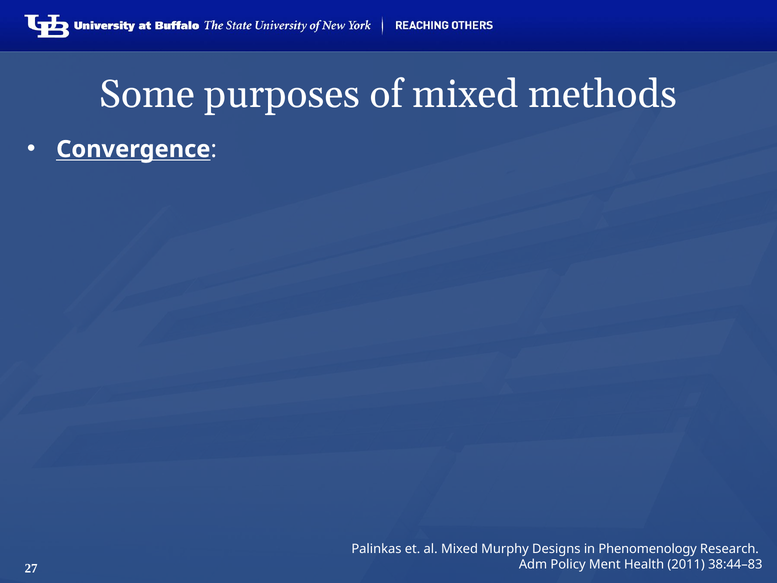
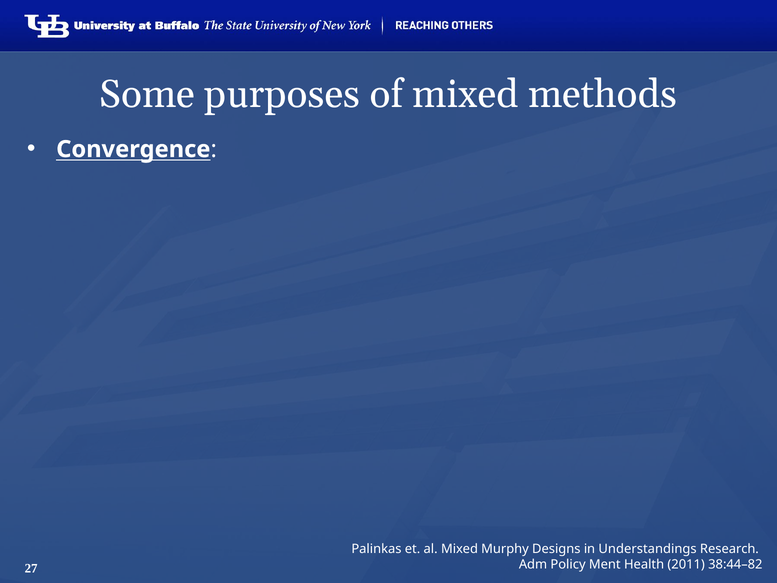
Phenomenology: Phenomenology -> Understandings (648, 549)
38:44–83: 38:44–83 -> 38:44–82 (735, 564)
